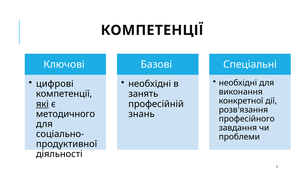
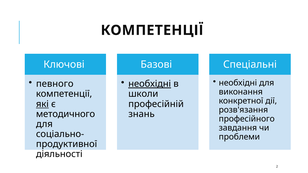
цифрові: цифрові -> певного (55, 84)
необхідні underline: none -> present (150, 84)
занять: занять -> школи (143, 94)
